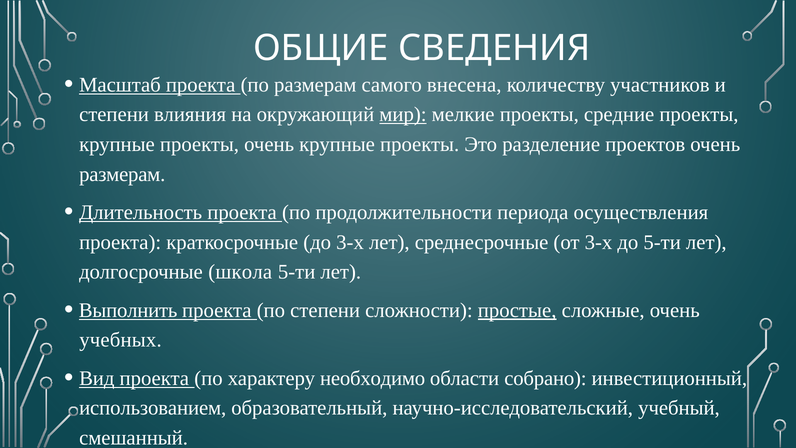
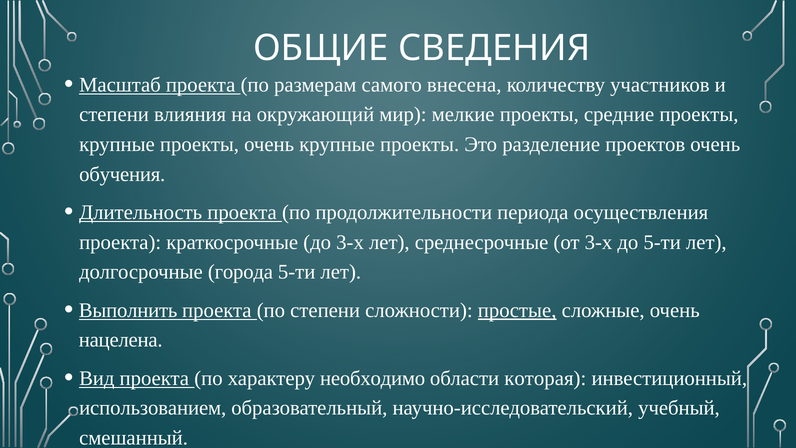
мир underline: present -> none (403, 115)
размерам: размерам -> обучения (122, 174)
школа: школа -> города (240, 272)
учебных: учебных -> нацелена (121, 340)
собрано: собрано -> которая (545, 378)
